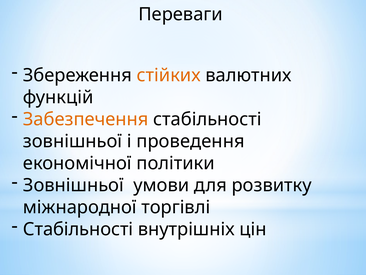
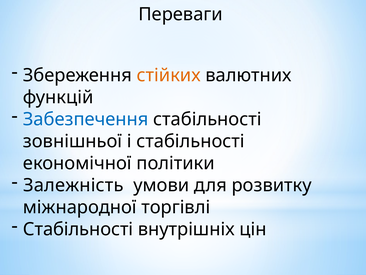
Забезпечення colour: orange -> blue (86, 119)
і проведення: проведення -> стабільності (191, 141)
Зовнішньої: Зовнішньої -> Залежність (73, 185)
